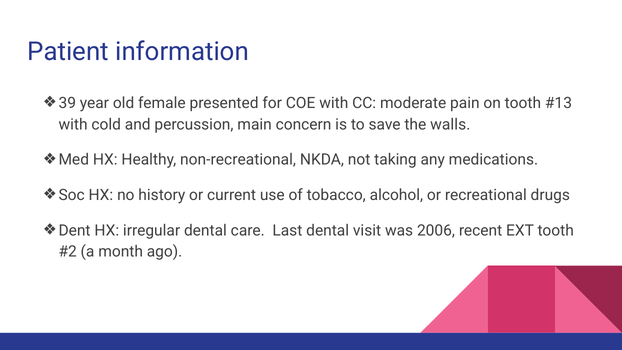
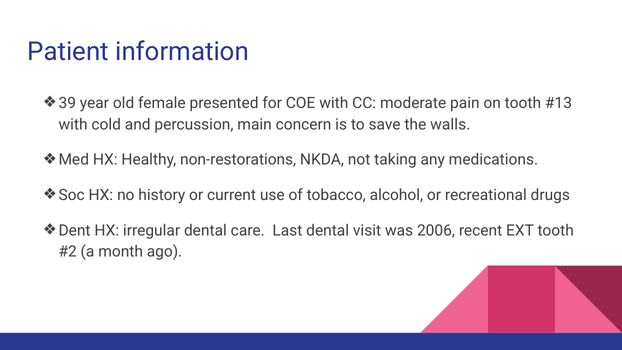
non-recreational: non-recreational -> non-restorations (238, 160)
